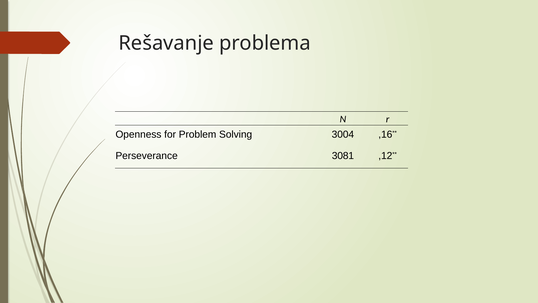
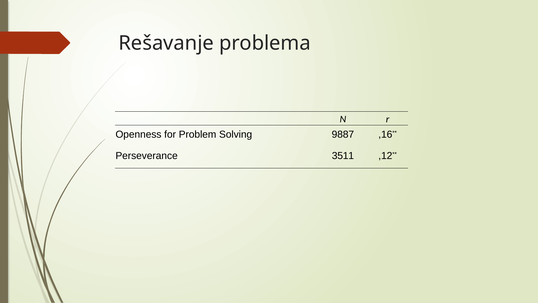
3004: 3004 -> 9887 (343, 134)
3081: 3081 -> 3511 (343, 156)
